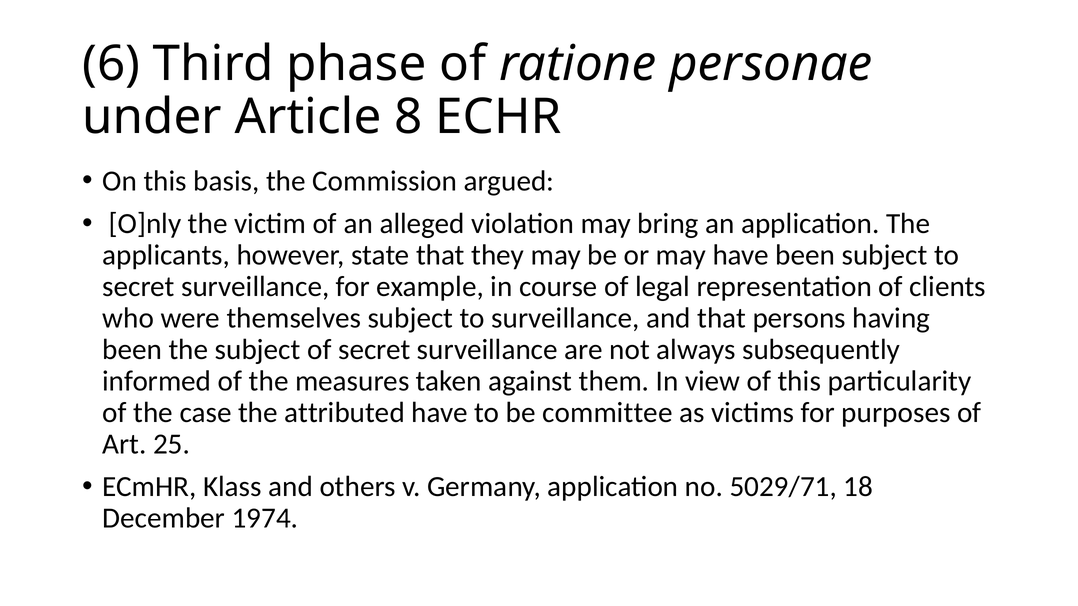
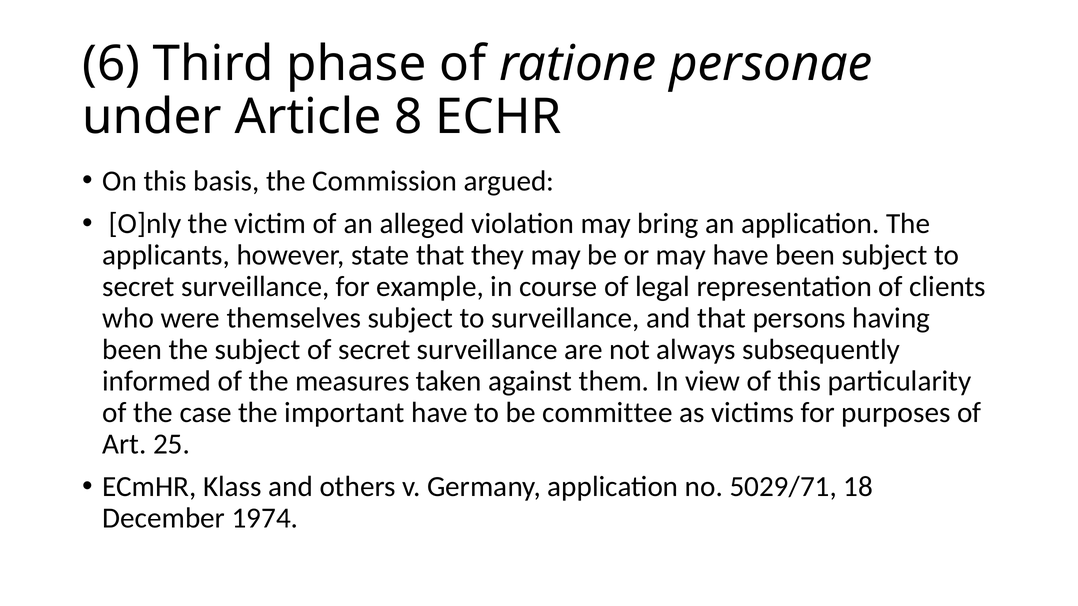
attributed: attributed -> important (345, 413)
